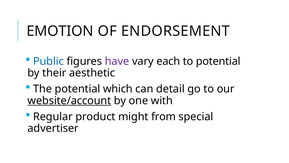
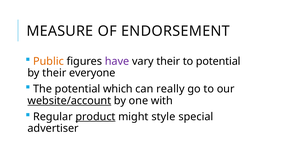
EMOTION: EMOTION -> MEASURE (60, 31)
Public colour: blue -> orange (48, 61)
vary each: each -> their (168, 61)
aesthetic: aesthetic -> everyone (92, 73)
detail: detail -> really (170, 89)
product underline: none -> present (96, 116)
from: from -> style (163, 116)
